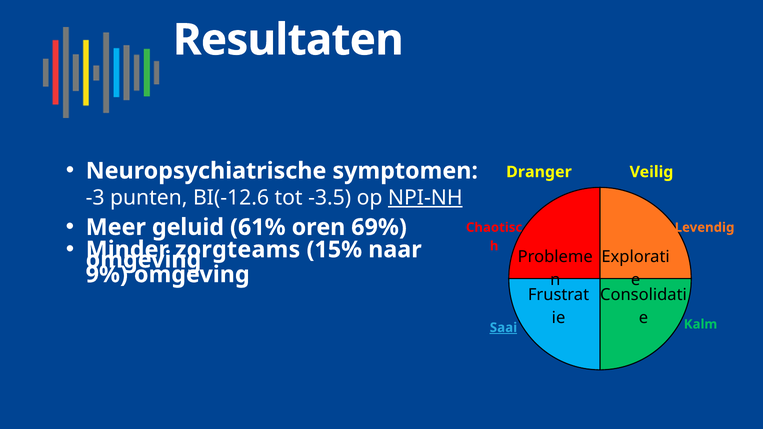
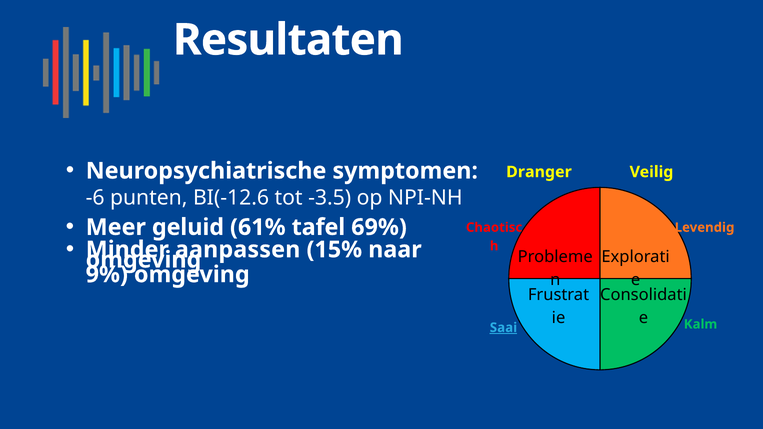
-3: -3 -> -6 (95, 198)
NPI-NH underline: present -> none (425, 198)
oren: oren -> tafel (318, 227)
zorgteams: zorgteams -> aanpassen (238, 250)
